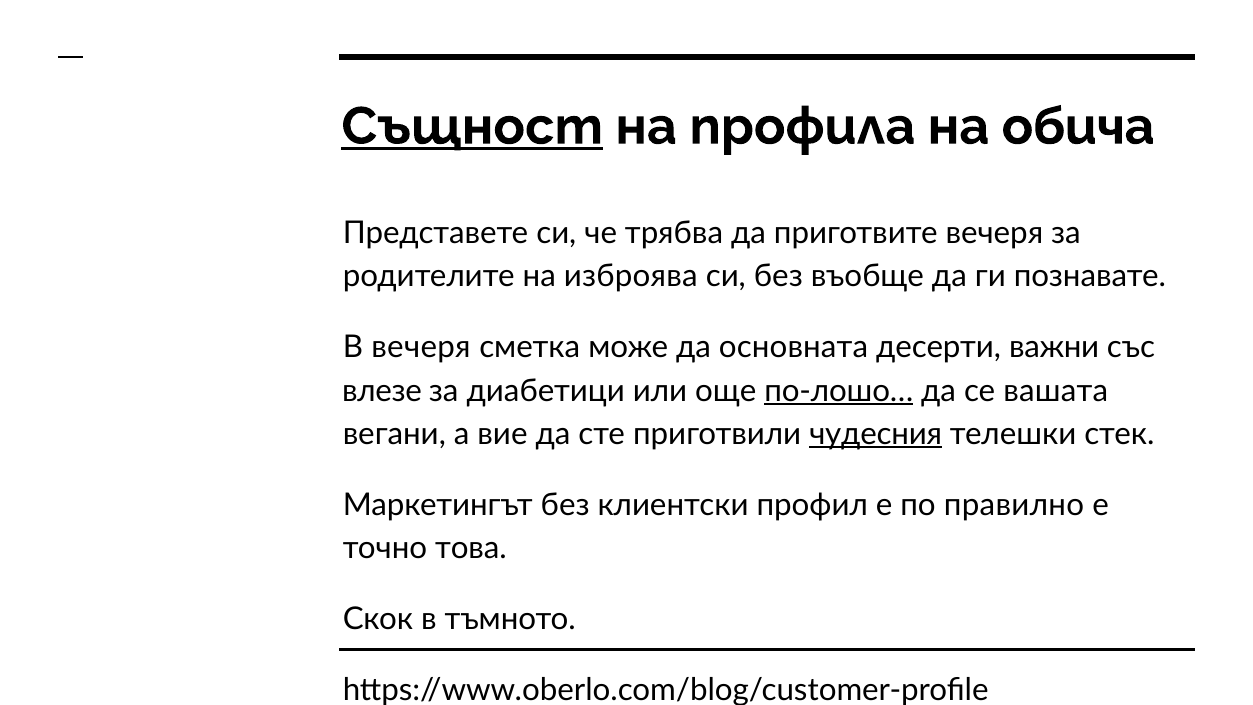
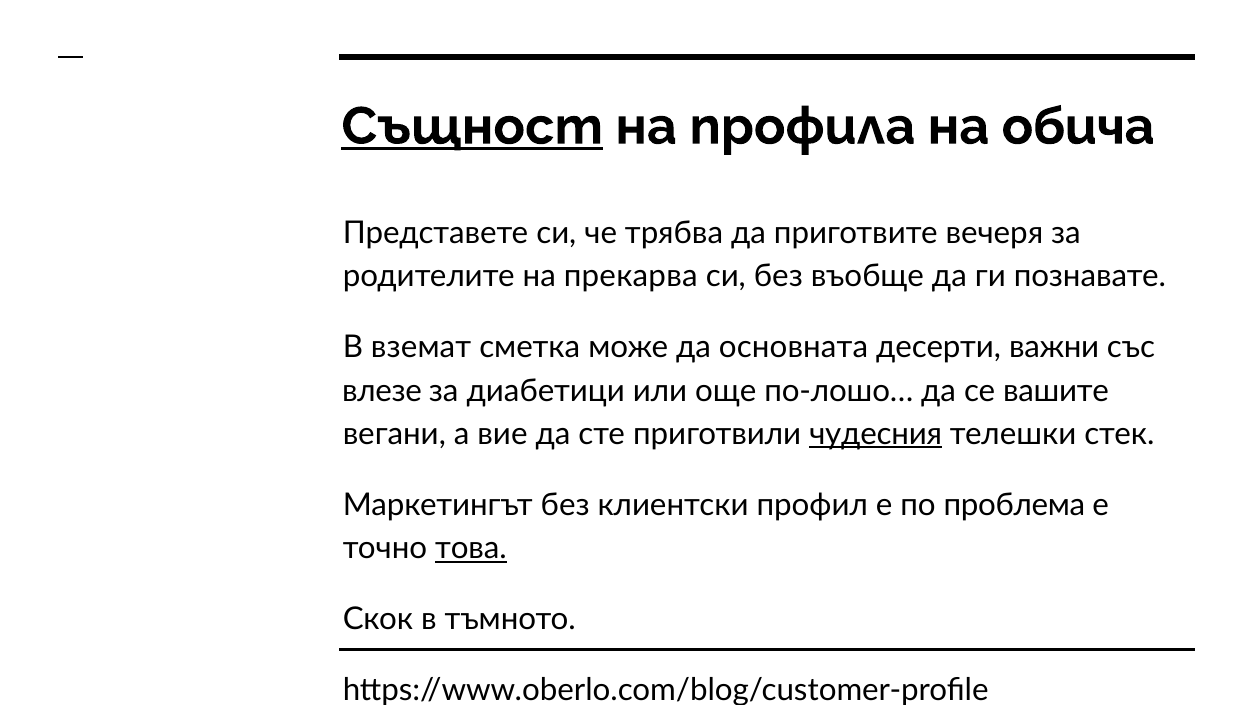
изброява: изброява -> прекарва (631, 276)
В вечеря: вечеря -> вземат (421, 347)
по-лошо… underline: present -> none (839, 391)
вашата: вашата -> вашите (1056, 391)
правилно: правилно -> проблема (1014, 505)
това underline: none -> present (471, 548)
